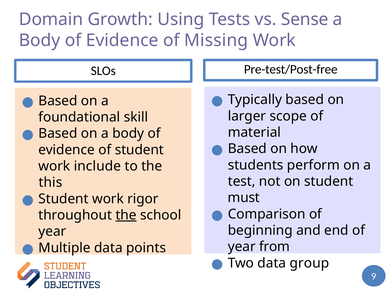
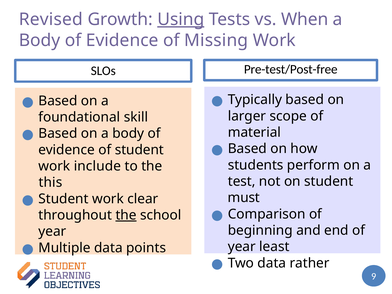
Domain: Domain -> Revised (51, 19)
Using underline: none -> present (181, 19)
Sense: Sense -> When (305, 19)
rigor: rigor -> clear (143, 199)
from: from -> least (274, 247)
group: group -> rather (310, 263)
